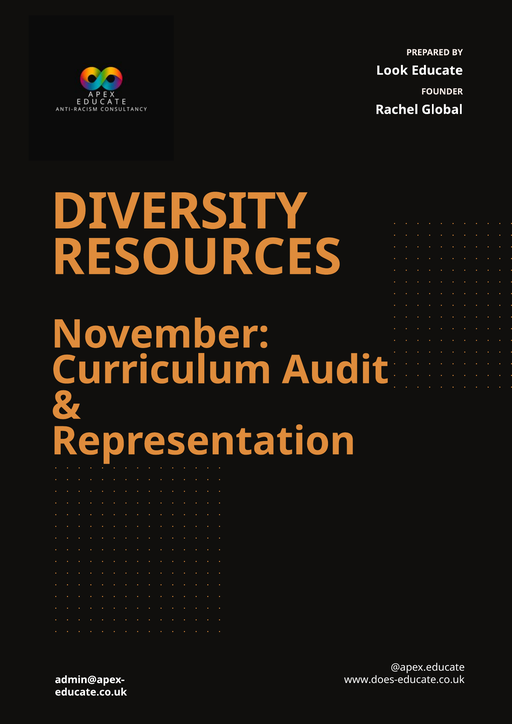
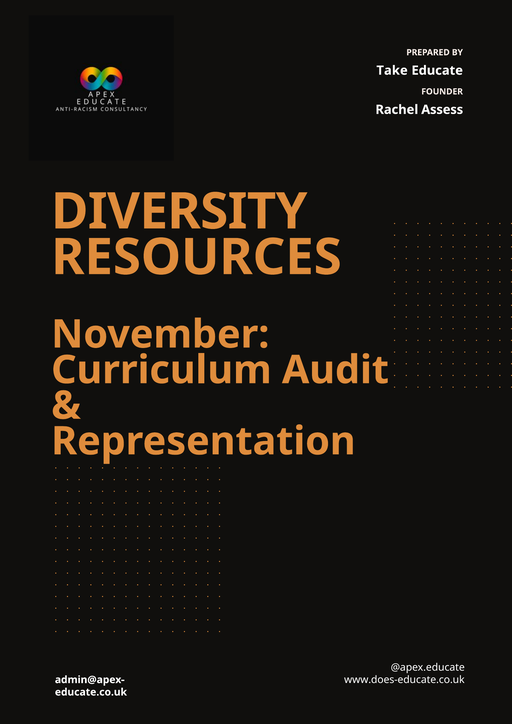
Look: Look -> Take (392, 71)
Global: Global -> Assess (442, 110)
